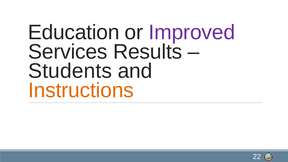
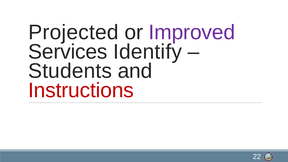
Education: Education -> Projected (73, 32)
Results: Results -> Identify (147, 52)
Instructions colour: orange -> red (81, 90)
